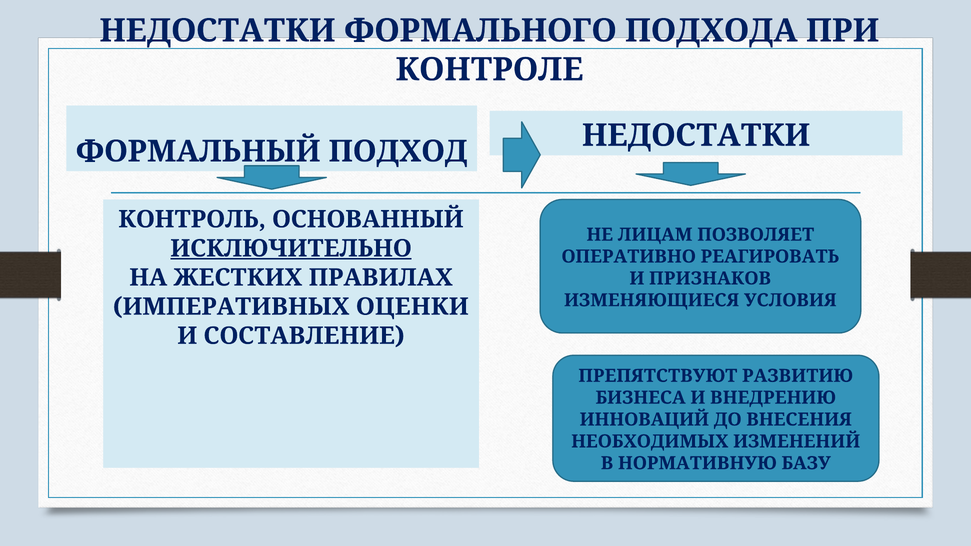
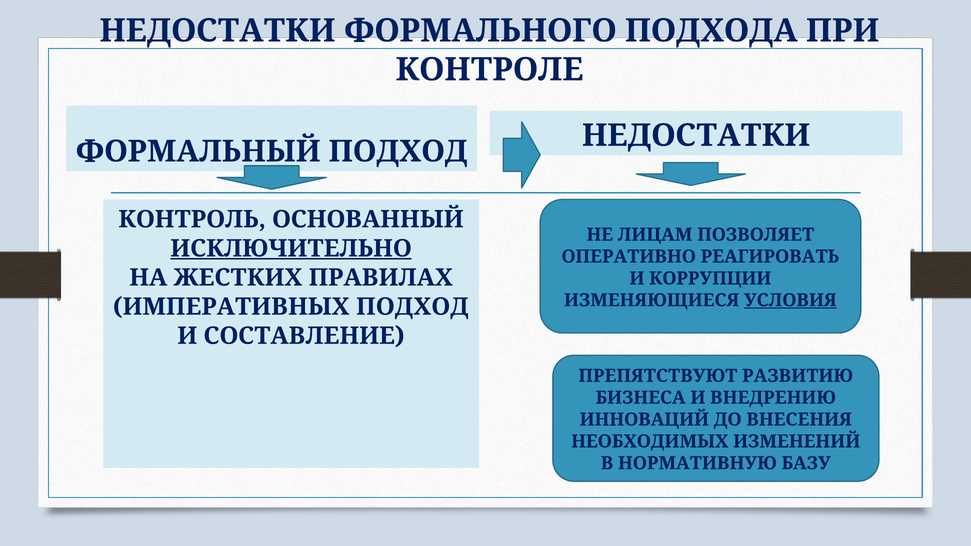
ПРИЗНАКОВ: ПРИЗНАКОВ -> КОРРУПЦИИ (710, 278)
УСЛОВИЯ underline: none -> present (790, 300)
ИМПЕРАТИВНЫХ ОЦЕНКИ: ОЦЕНКИ -> ПОДХОД (412, 307)
